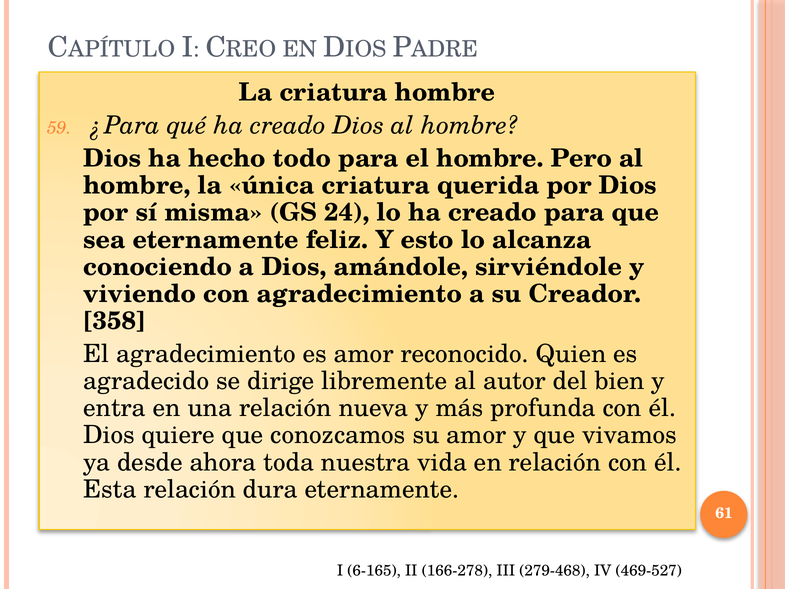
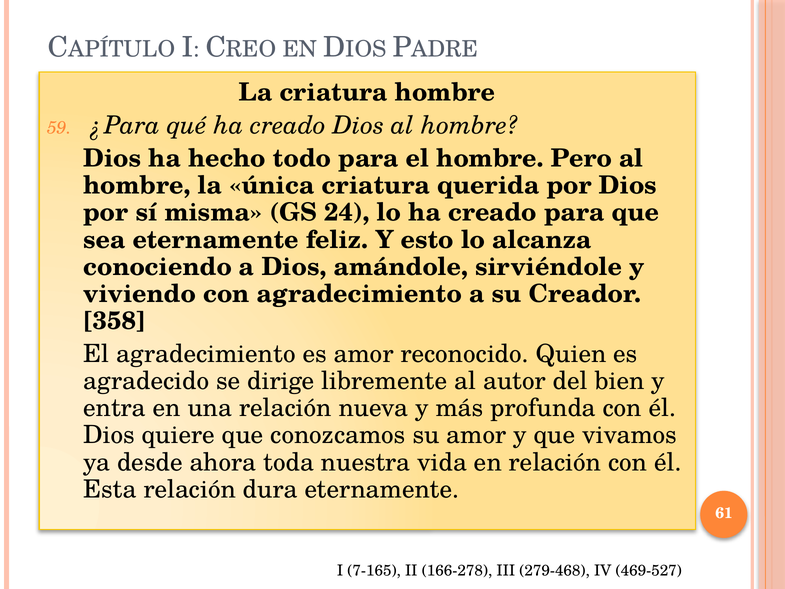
6-165: 6-165 -> 7-165 (374, 570)
